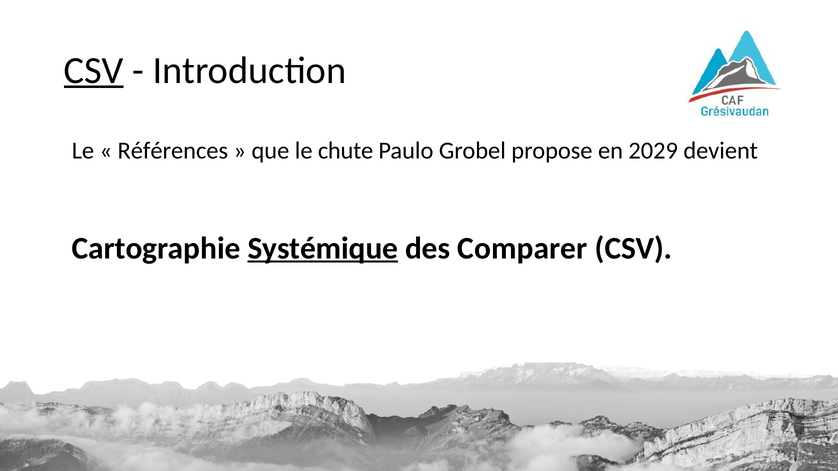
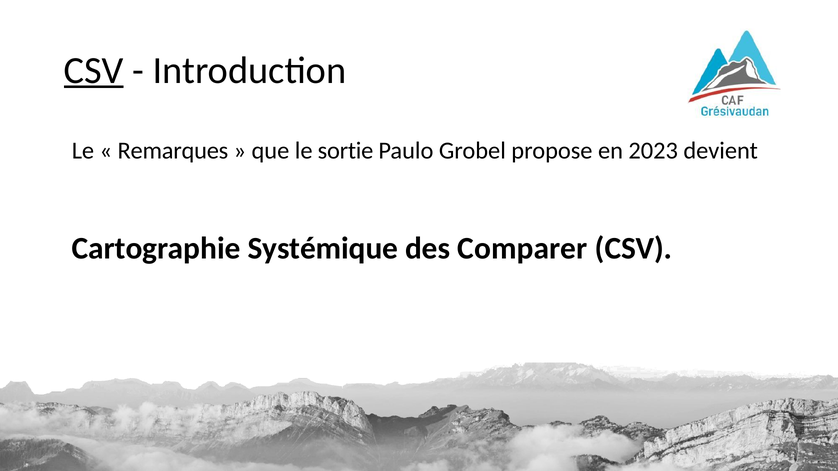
Références: Références -> Remarques (173, 151)
chute: chute -> sortie (346, 151)
2029: 2029 -> 2023 (653, 151)
Systémique underline: present -> none (323, 248)
